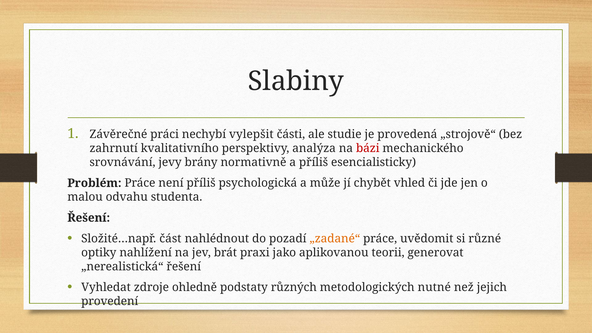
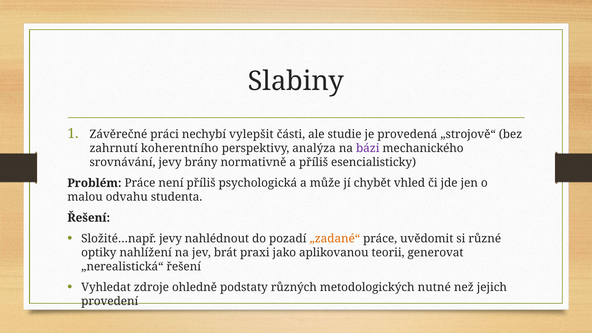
kvalitativního: kvalitativního -> koherentního (180, 148)
bázi colour: red -> purple (368, 148)
Složité…např část: část -> jevy (171, 239)
